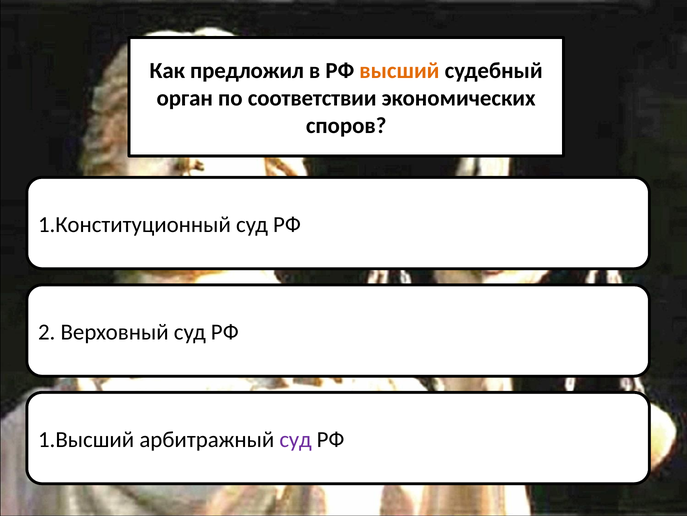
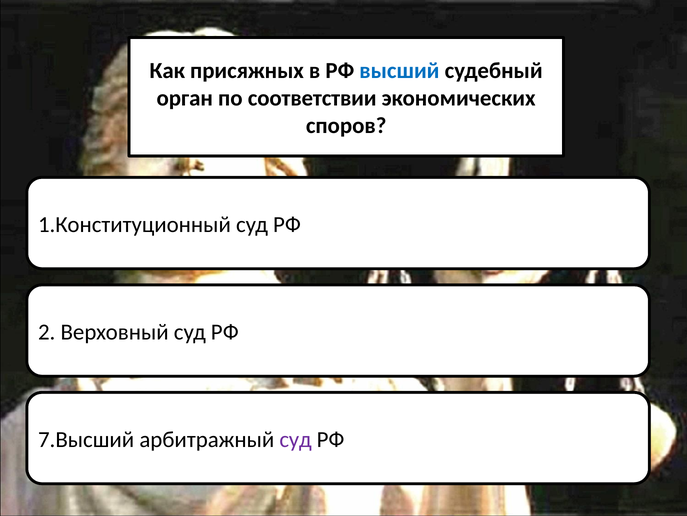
предложил: предложил -> присяжных (247, 71)
высший colour: orange -> blue (399, 71)
1.Высший: 1.Высший -> 7.Высший (86, 439)
